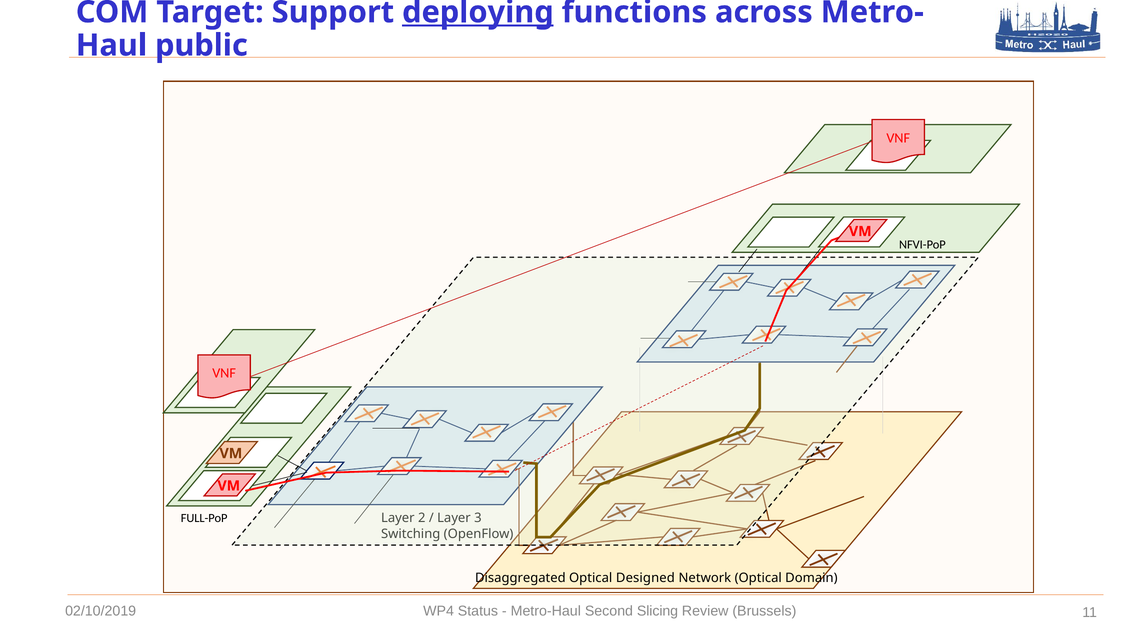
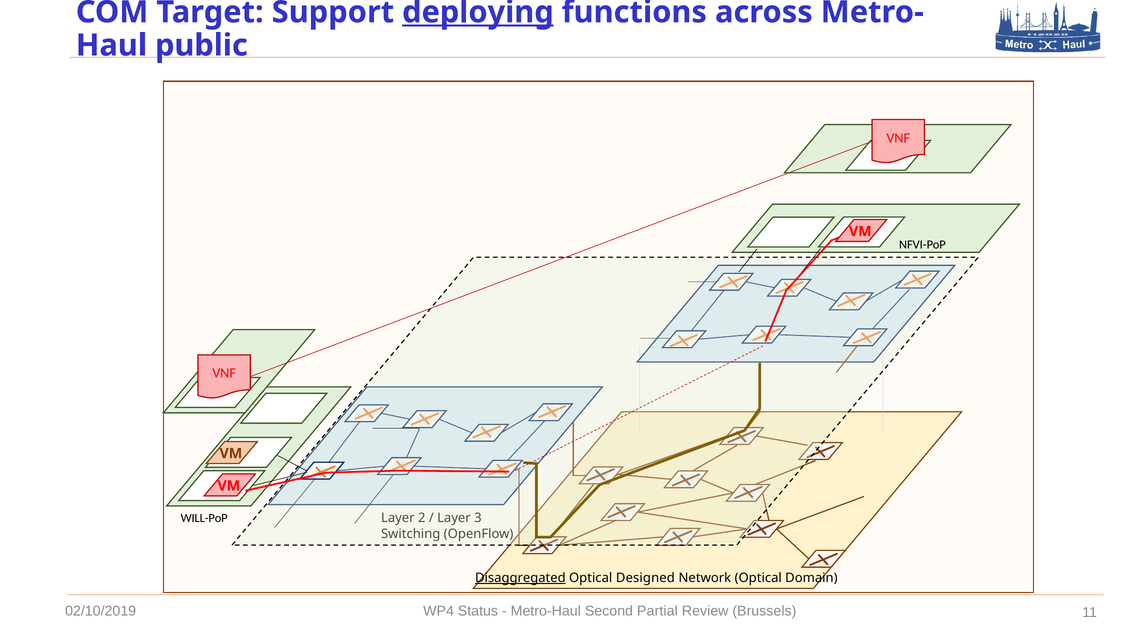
FULL-PoP: FULL-PoP -> WILL-PoP (204, 518)
Disaggregated underline: none -> present (520, 578)
Slicing: Slicing -> Partial (657, 611)
